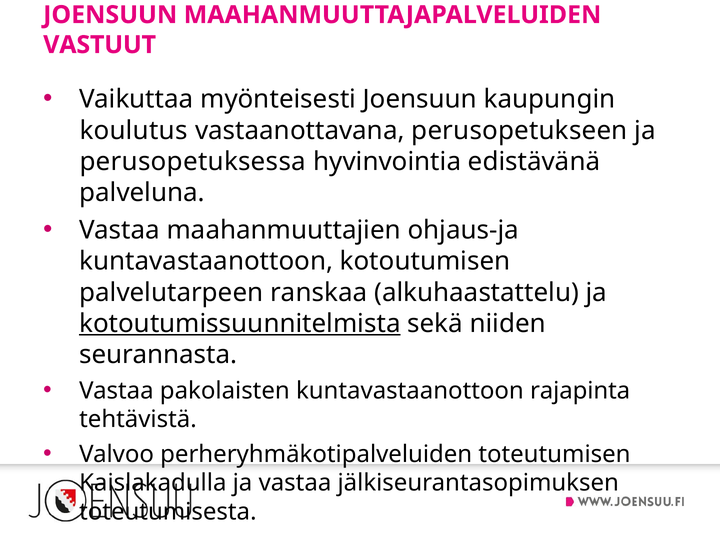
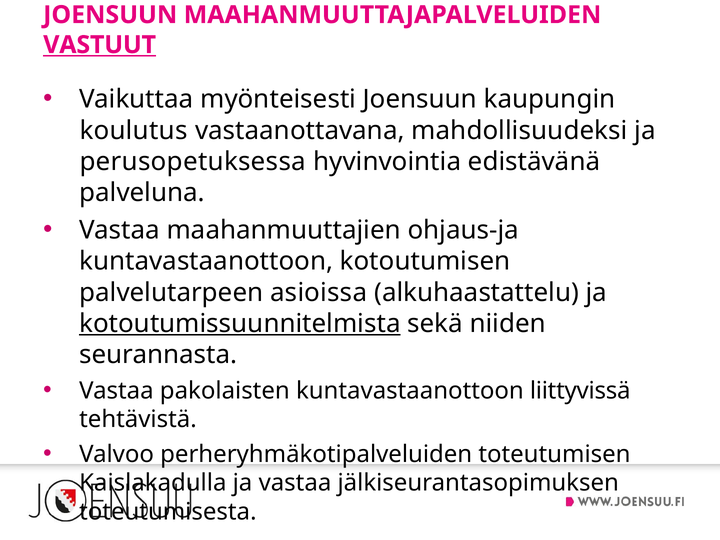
VASTUUT underline: none -> present (100, 45)
perusopetukseen: perusopetukseen -> mahdollisuudeksi (519, 131)
ranskaa: ranskaa -> asioissa (319, 292)
rajapinta: rajapinta -> liittyvissä (580, 391)
